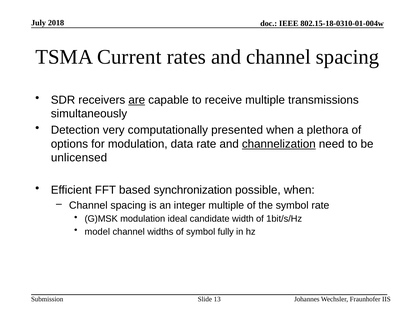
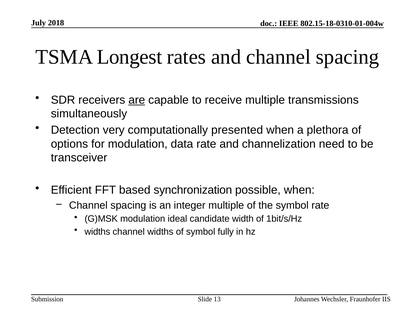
Current: Current -> Longest (129, 57)
channelization underline: present -> none (279, 144)
unlicensed: unlicensed -> transceiver (79, 157)
model: model -> widths (97, 231)
